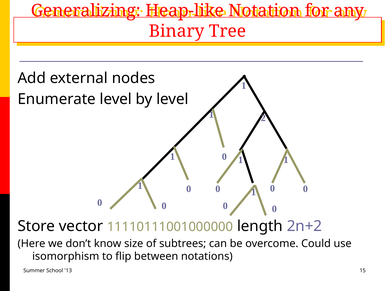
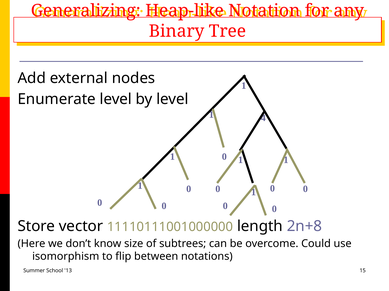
2: 2 -> 4 (263, 118)
2n+2: 2n+2 -> 2n+8 (304, 227)
